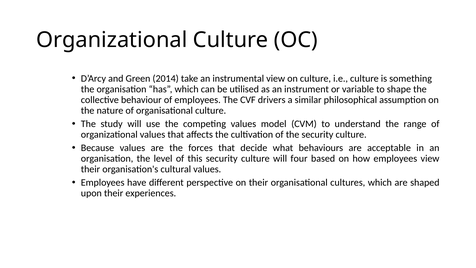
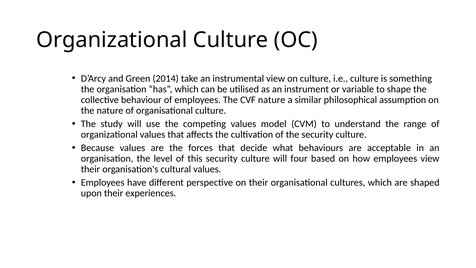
CVF drivers: drivers -> nature (272, 100)
